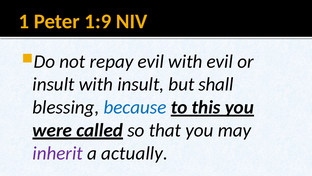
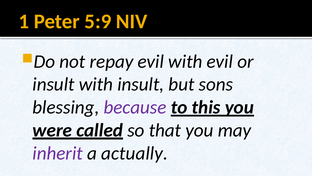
1:9: 1:9 -> 5:9 (98, 21)
shall: shall -> sons (216, 84)
because colour: blue -> purple (135, 107)
